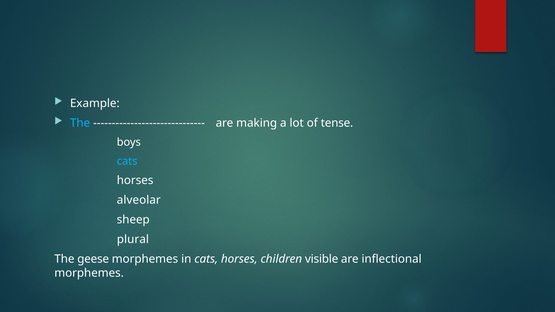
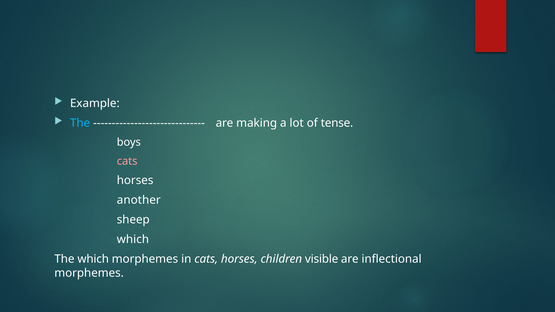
cats colour: light blue -> pink (127, 161)
alveolar: alveolar -> another (139, 200)
plural: plural -> which (133, 240)
The geese: geese -> which (93, 259)
